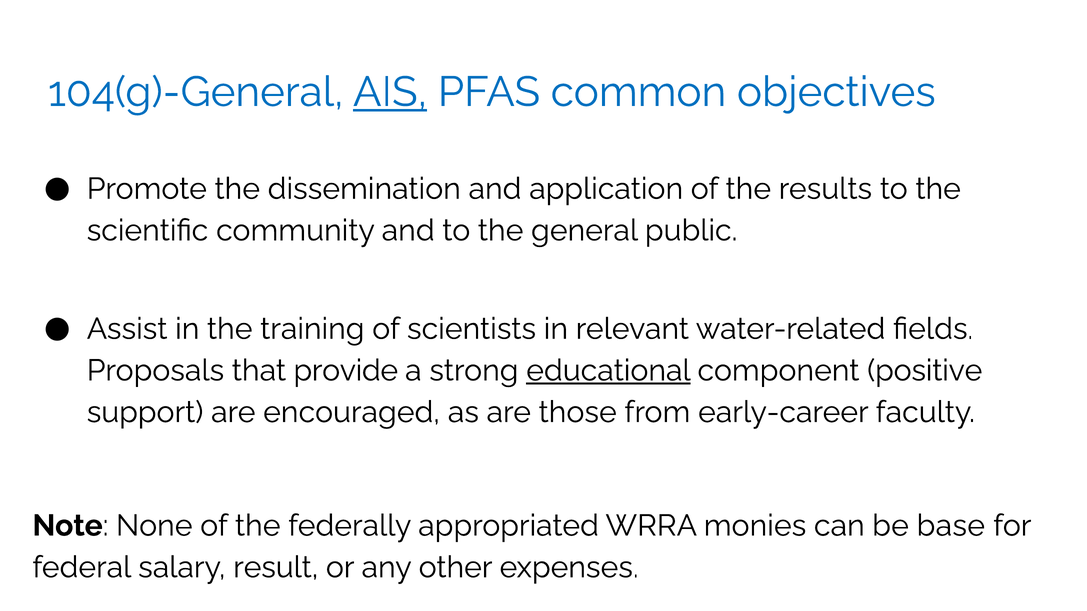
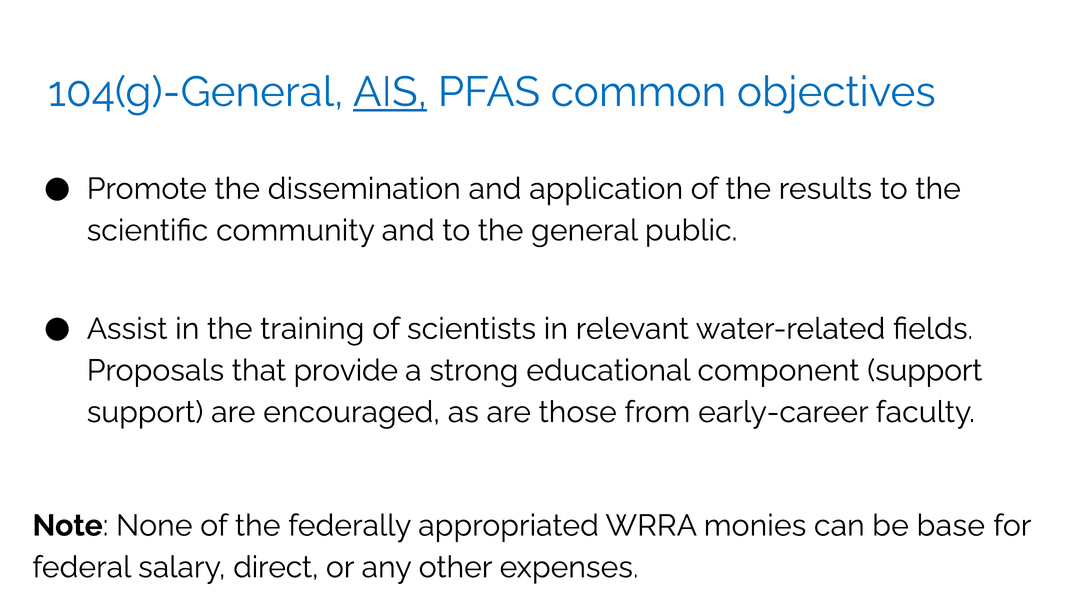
educational underline: present -> none (608, 371)
component positive: positive -> support (925, 371)
result: result -> direct (276, 568)
